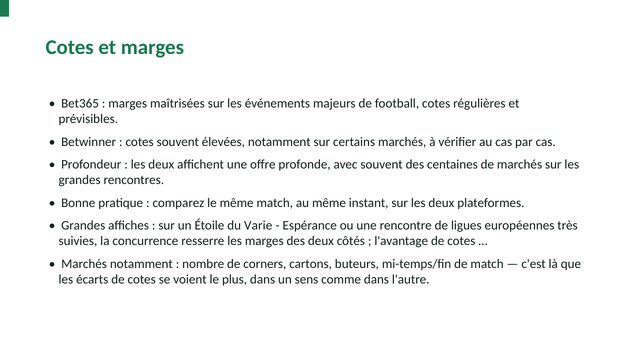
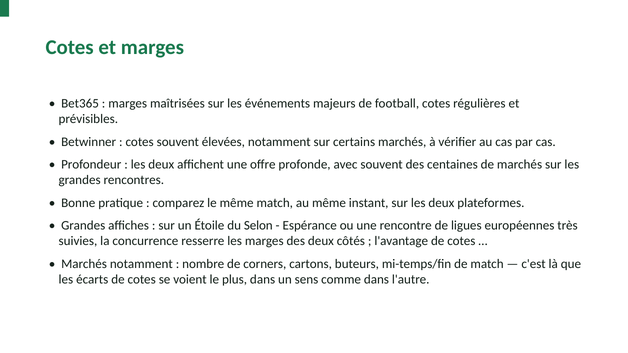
Varie: Varie -> Selon (258, 226)
